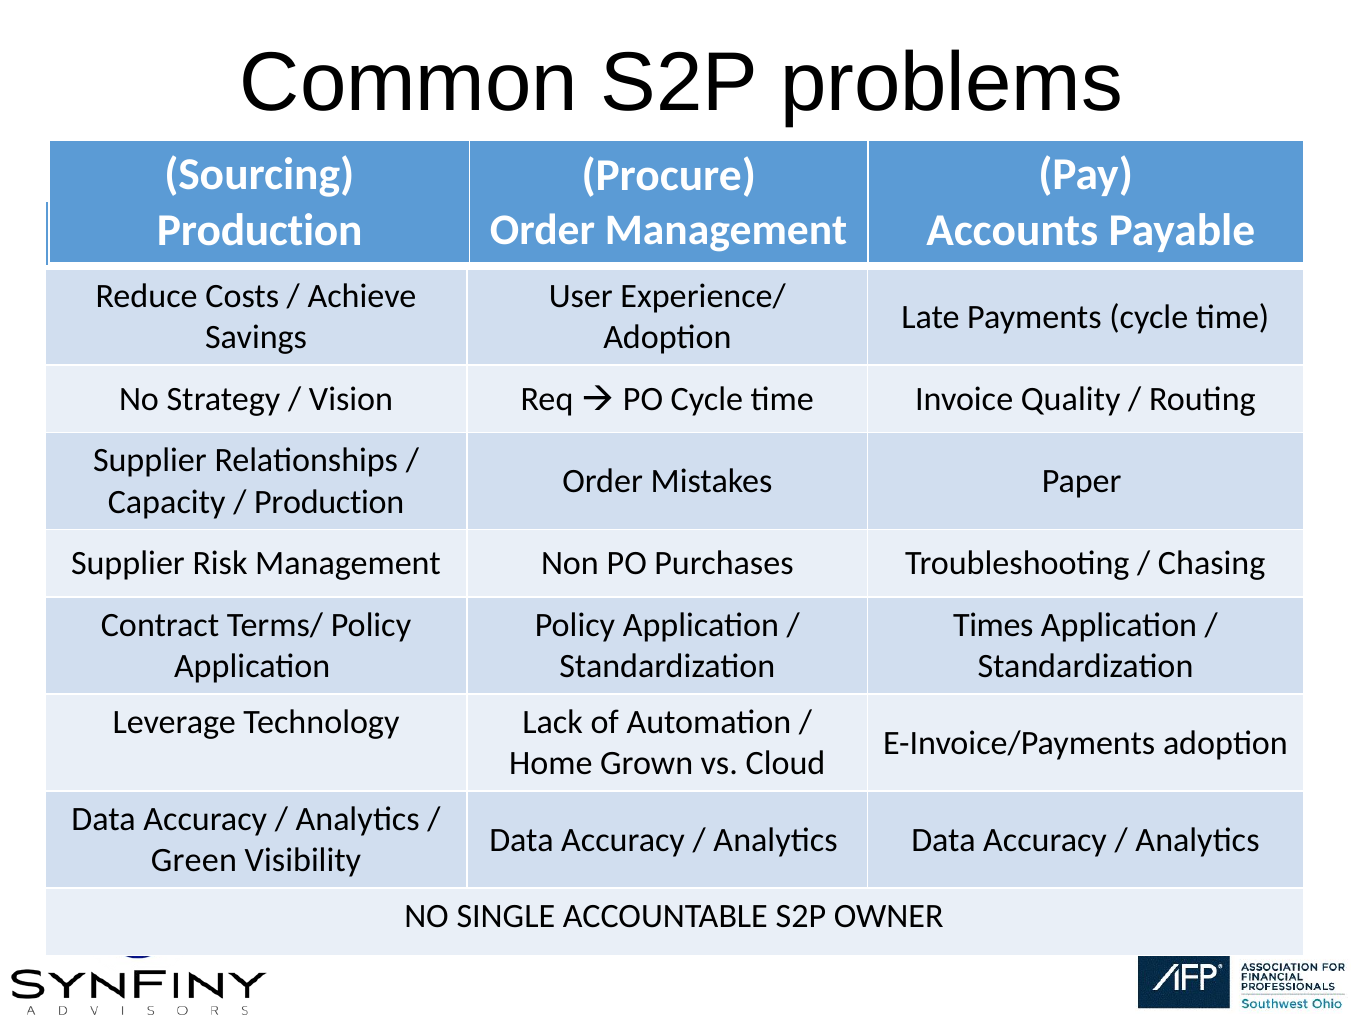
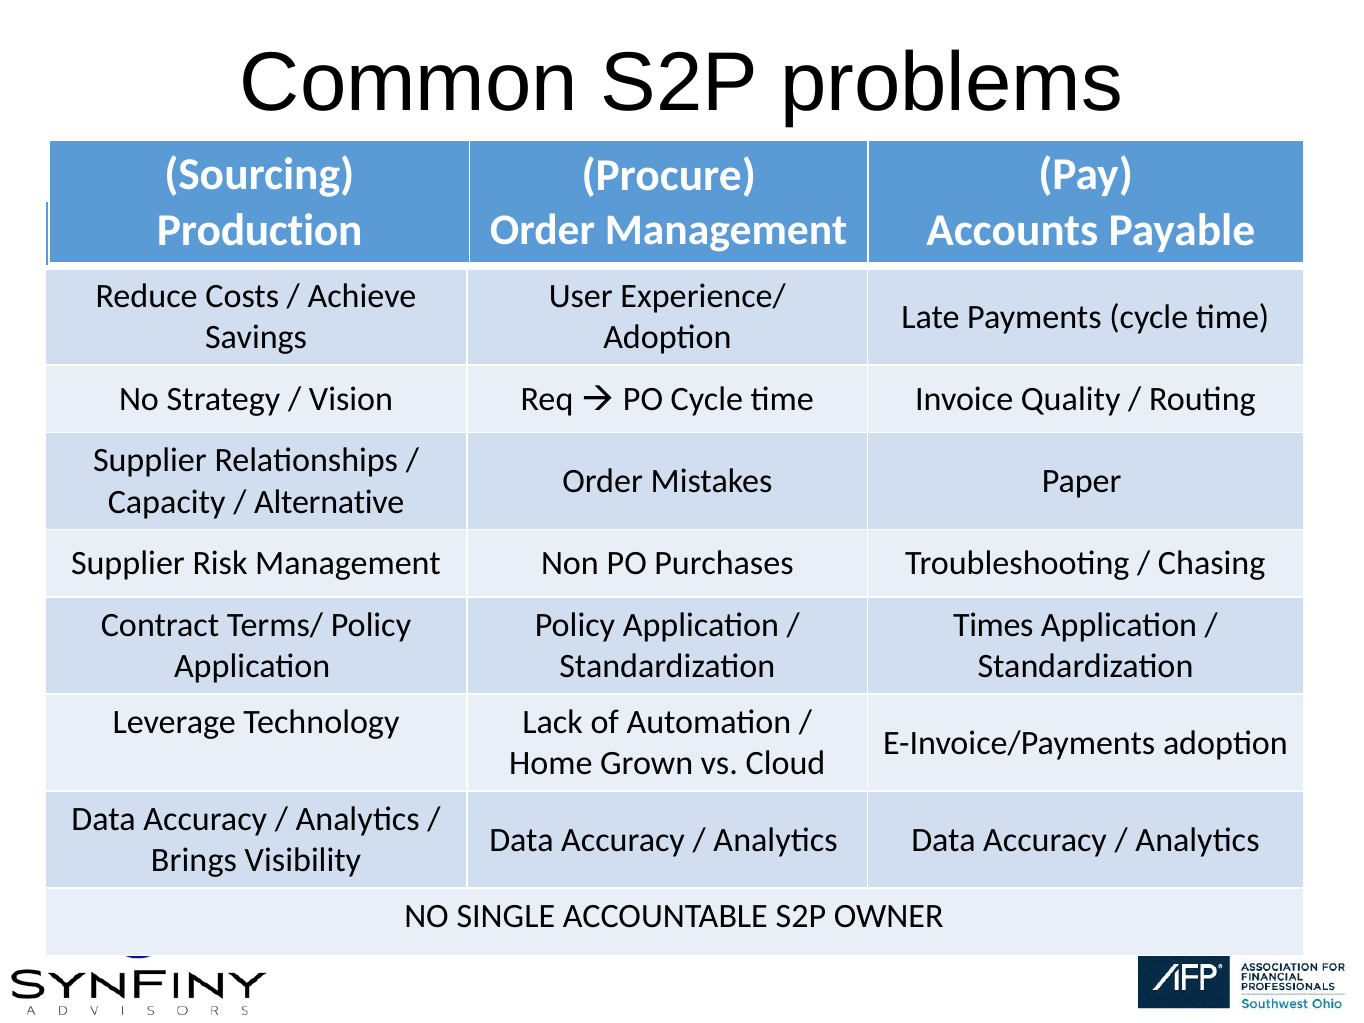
Production: Production -> Alternative (329, 502)
Green: Green -> Brings (194, 861)
